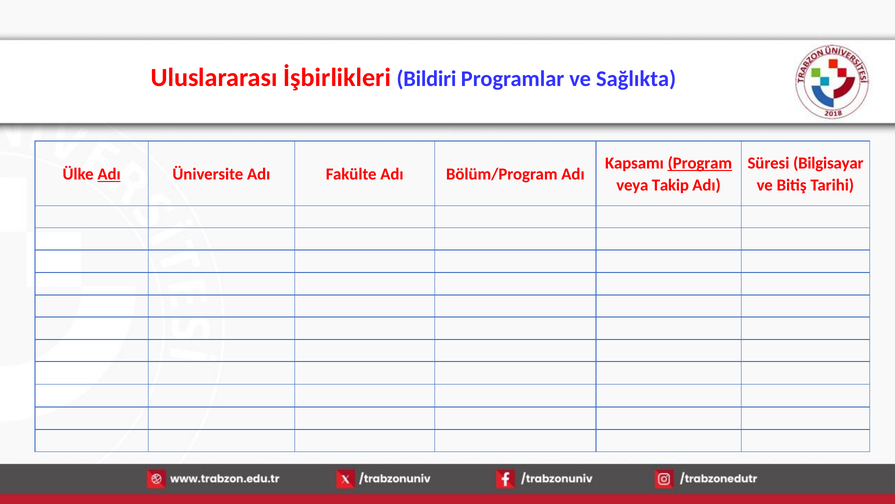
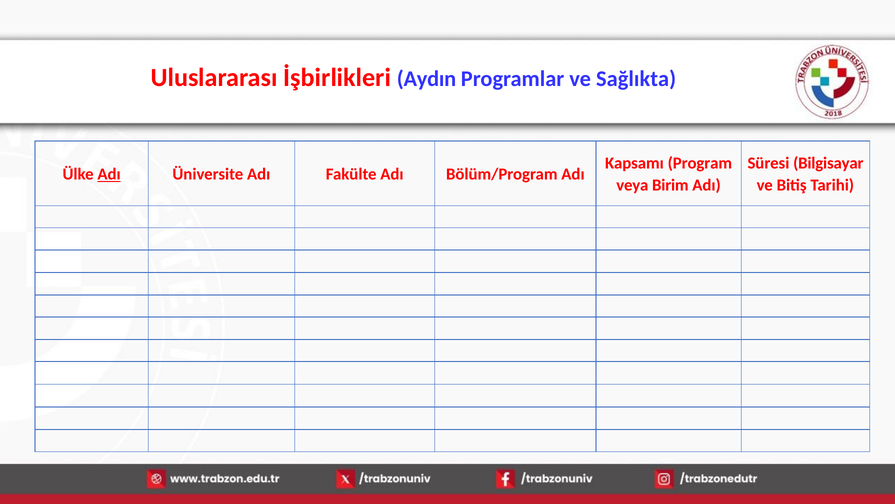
Bildiri: Bildiri -> Aydın (427, 79)
Program underline: present -> none (700, 163)
Takip: Takip -> Birim (670, 185)
